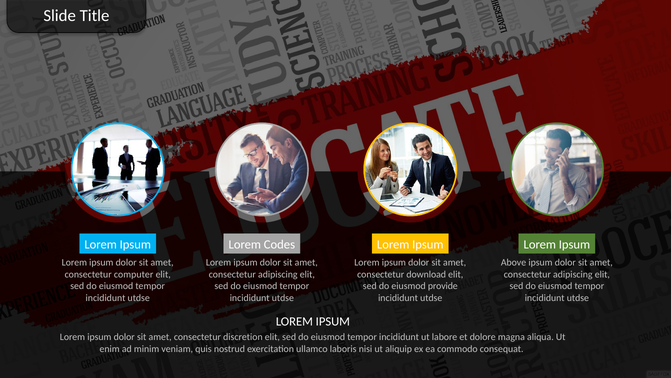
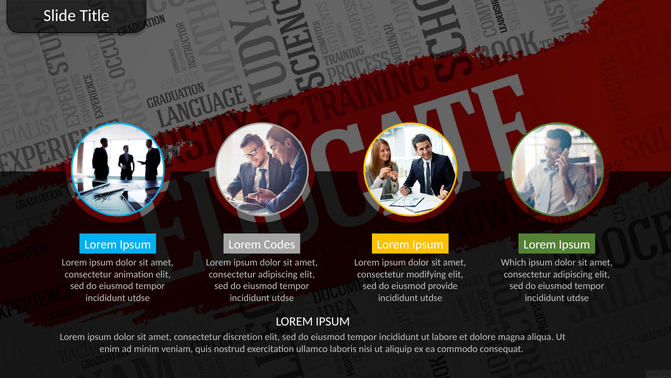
Above: Above -> Which (514, 262)
computer: computer -> animation (134, 274)
download: download -> modifying (426, 274)
